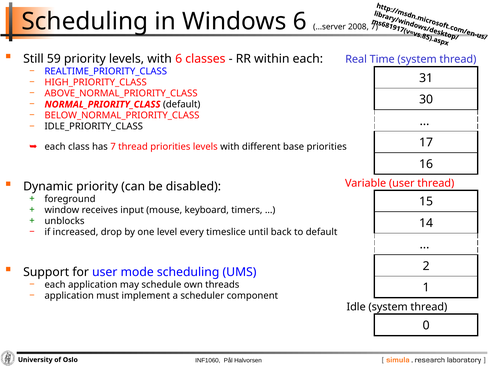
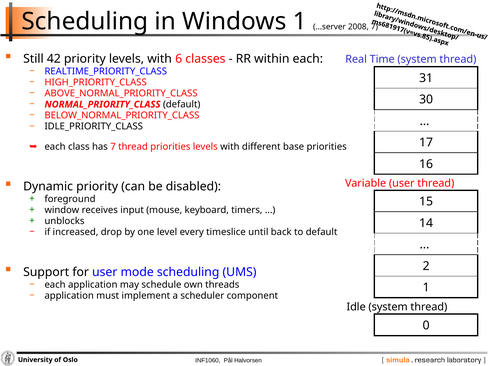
Windows 6: 6 -> 1 (300, 22)
59: 59 -> 42 (54, 59)
